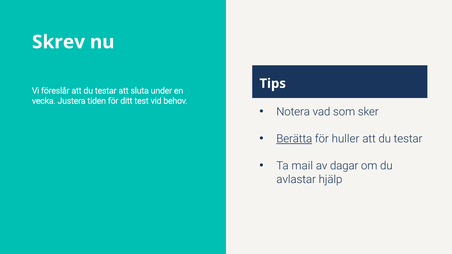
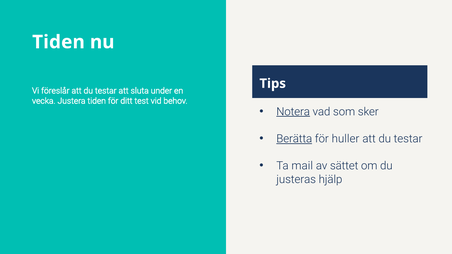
Skrev: Skrev -> Tiden (58, 42)
Notera underline: none -> present (293, 112)
dagar: dagar -> sättet (344, 166)
avlastar: avlastar -> justeras (296, 180)
